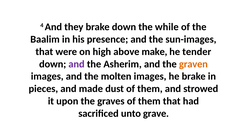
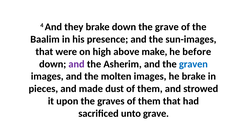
the while: while -> grave (167, 27)
tender: tender -> before (197, 52)
graven colour: orange -> blue (193, 64)
